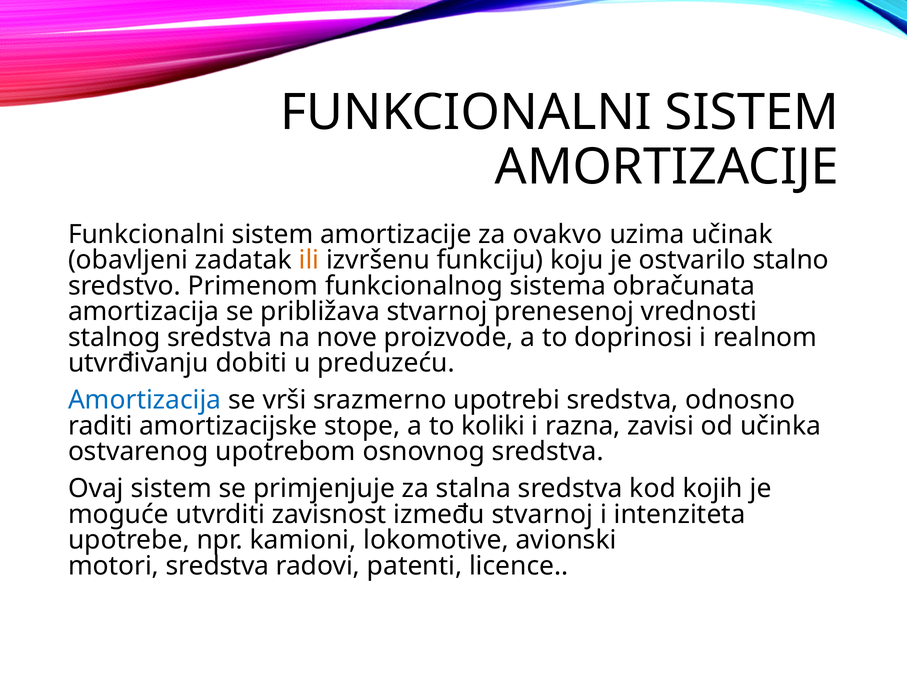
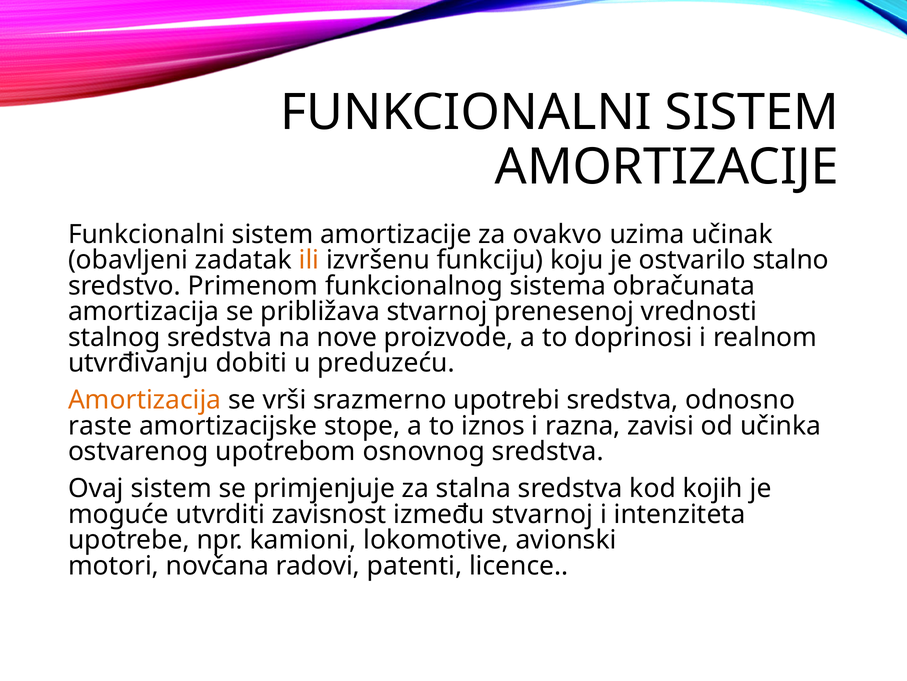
Amortizacija colour: blue -> orange (145, 400)
raditi: raditi -> raste (100, 425)
koliki: koliki -> iznos (493, 425)
motori sredstva: sredstva -> novčana (217, 565)
